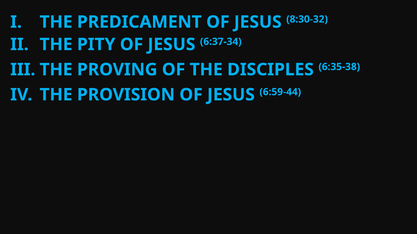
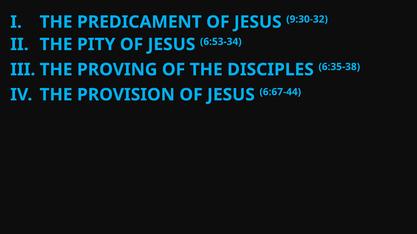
8:30-32: 8:30-32 -> 9:30-32 (307, 19)
6:37-34: 6:37-34 -> 6:53-34 (221, 42)
6:59-44: 6:59-44 -> 6:67-44 (280, 92)
